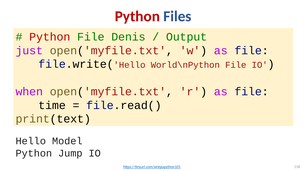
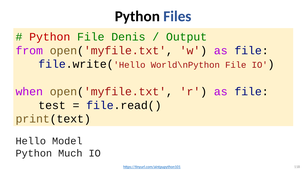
Python colour: red -> black (137, 16)
just: just -> from (29, 51)
time: time -> test (52, 105)
Jump: Jump -> Much (70, 153)
